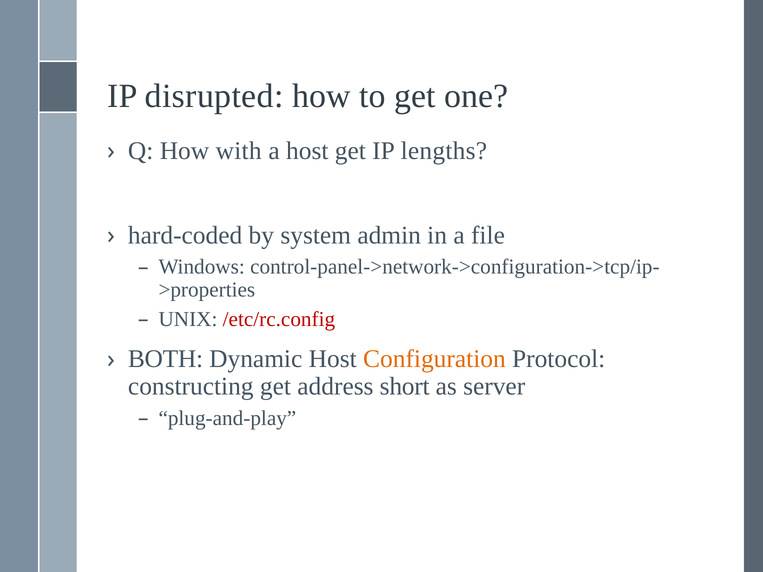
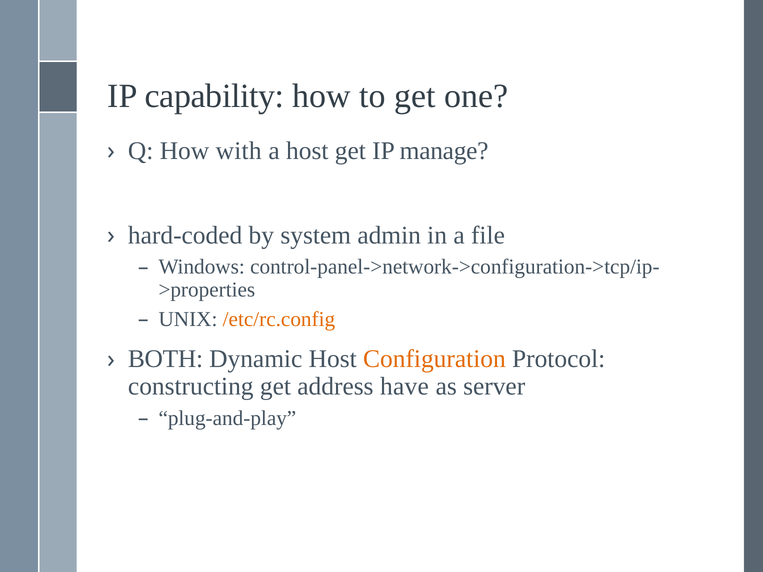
disrupted: disrupted -> capability (215, 96)
lengths: lengths -> manage (444, 151)
/etc/rc.config colour: red -> orange (279, 319)
short: short -> have (404, 387)
